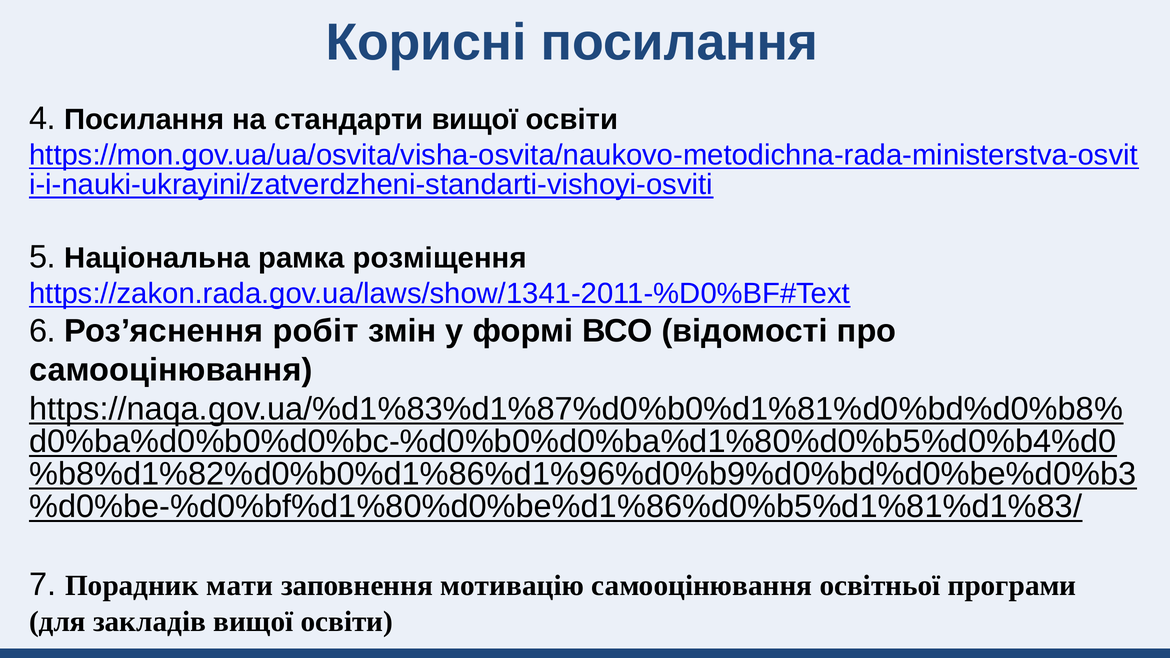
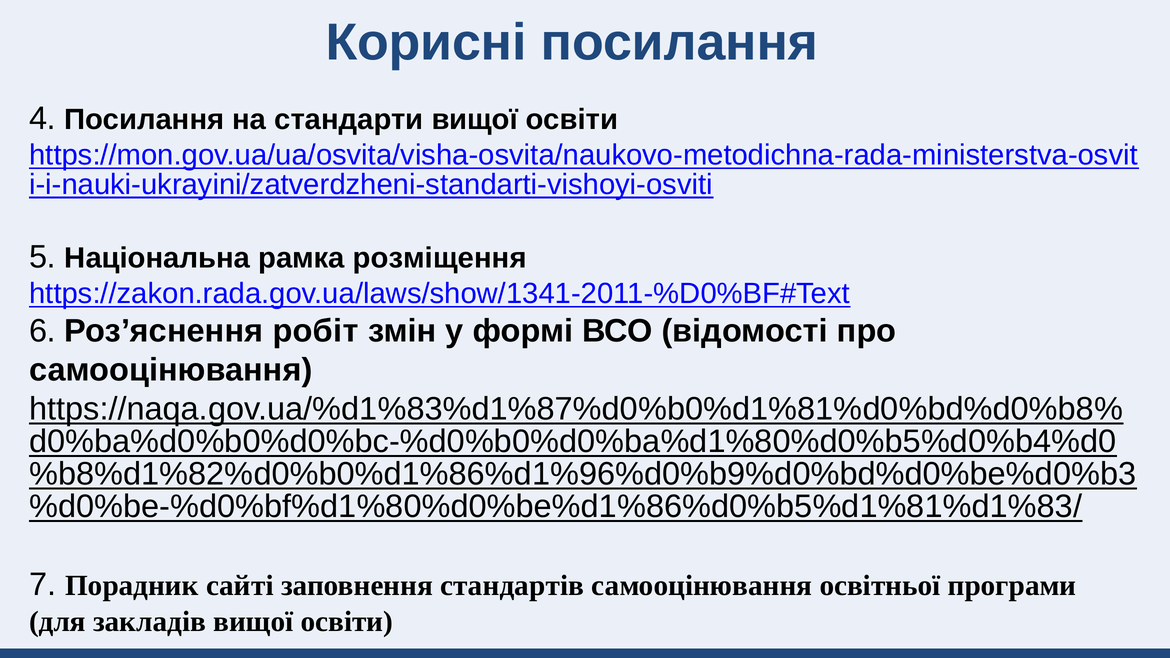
мати: мати -> сайті (240, 586)
мотивацію: мотивацію -> стандартів (512, 586)
